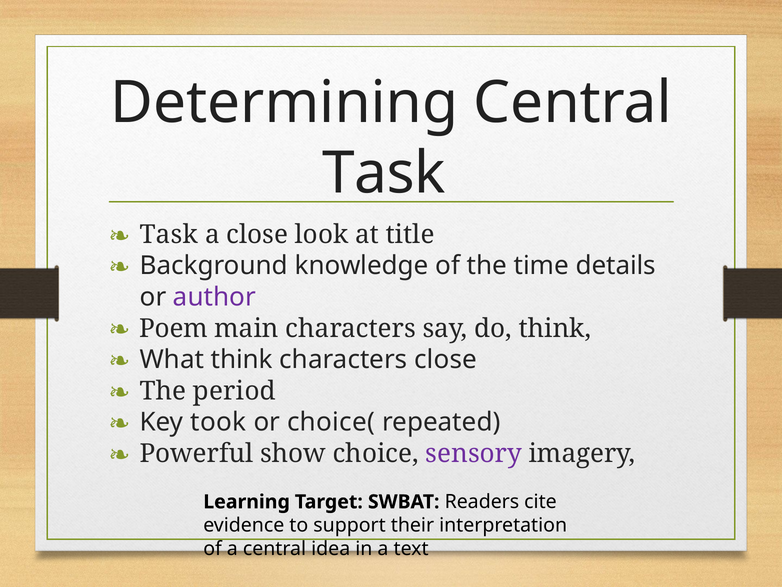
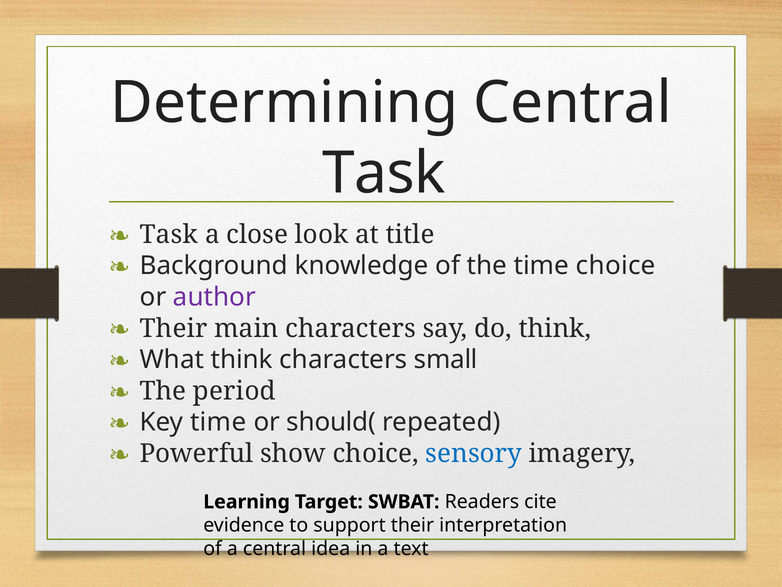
time details: details -> choice (616, 266)
Poem: Poem -> Their (174, 328)
characters close: close -> small (446, 359)
Key took: took -> time (218, 422)
choice(: choice( -> should( (331, 422)
sensory colour: purple -> blue (474, 453)
